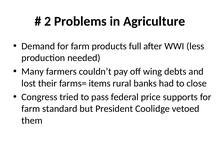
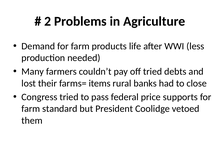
full: full -> life (135, 46)
off wing: wing -> tried (153, 72)
